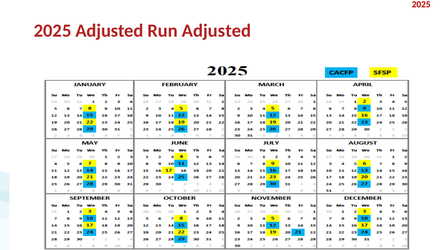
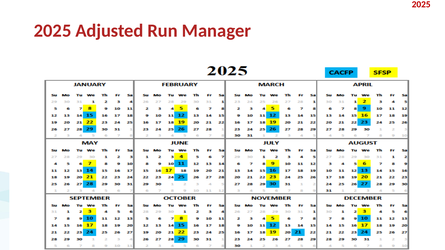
Run Adjusted: Adjusted -> Manager (217, 31)
